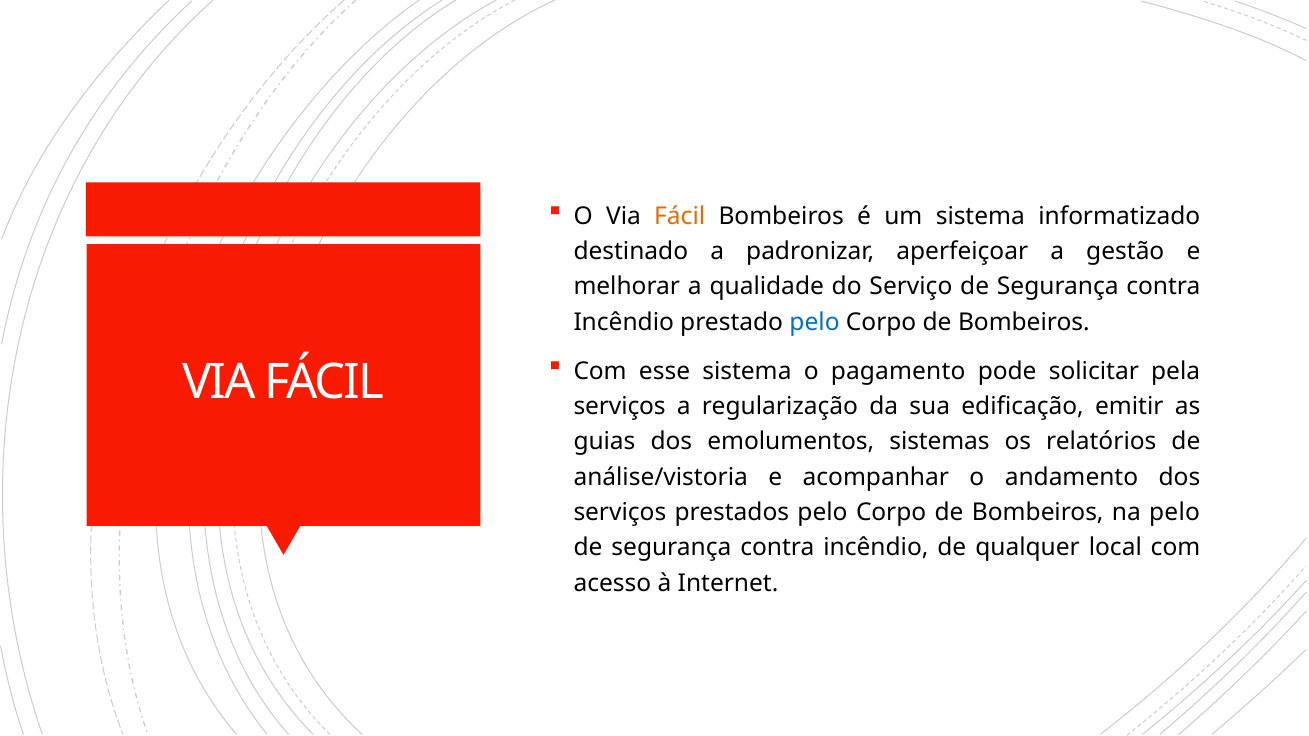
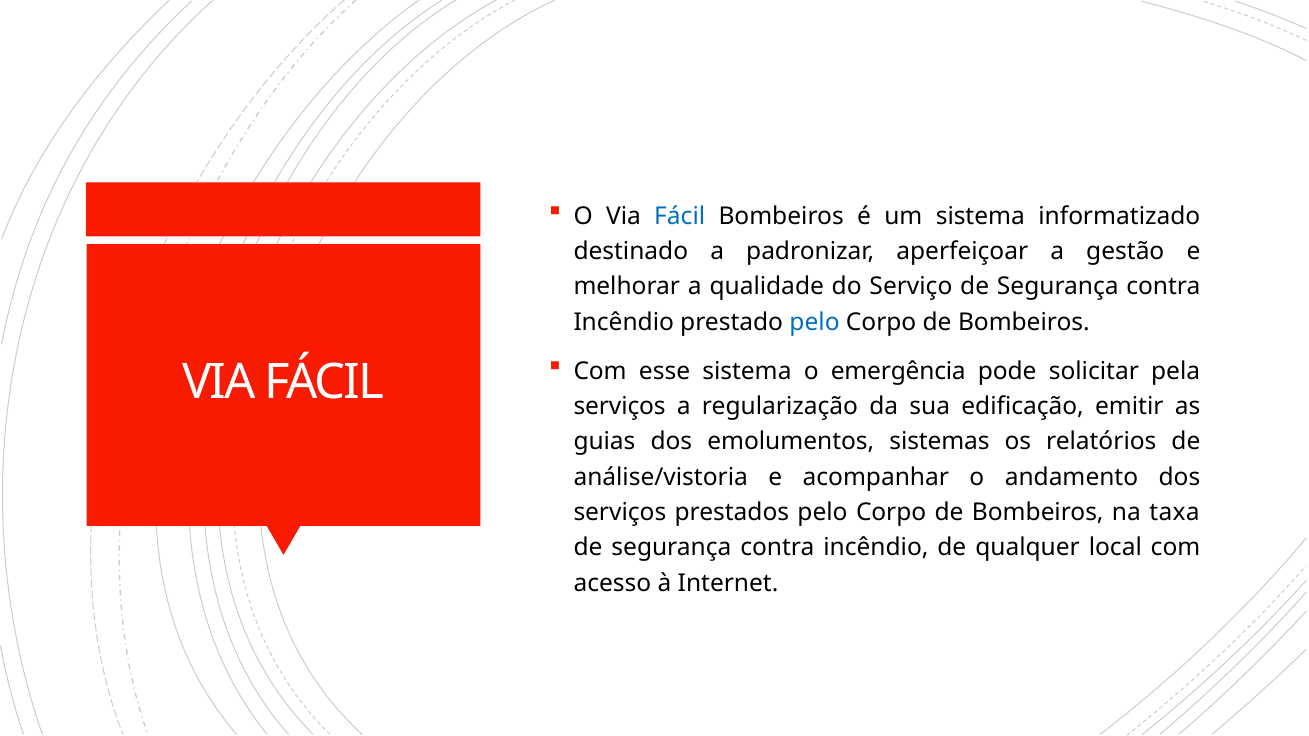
Fácil colour: orange -> blue (680, 216)
pagamento: pagamento -> emergência (898, 371)
na pelo: pelo -> taxa (1175, 513)
